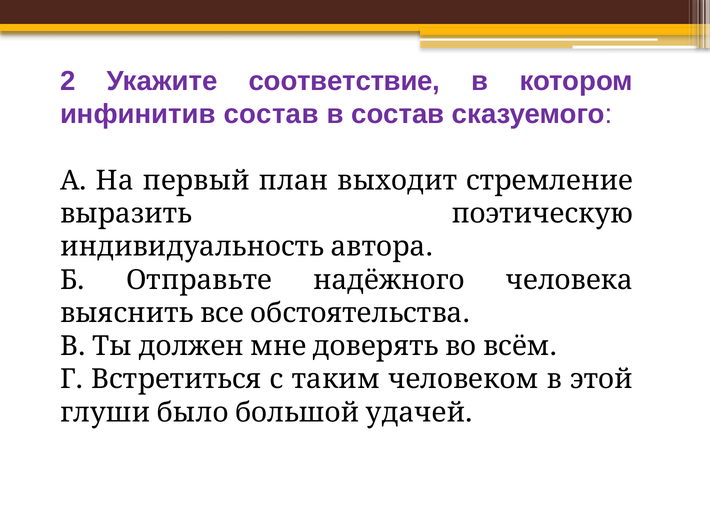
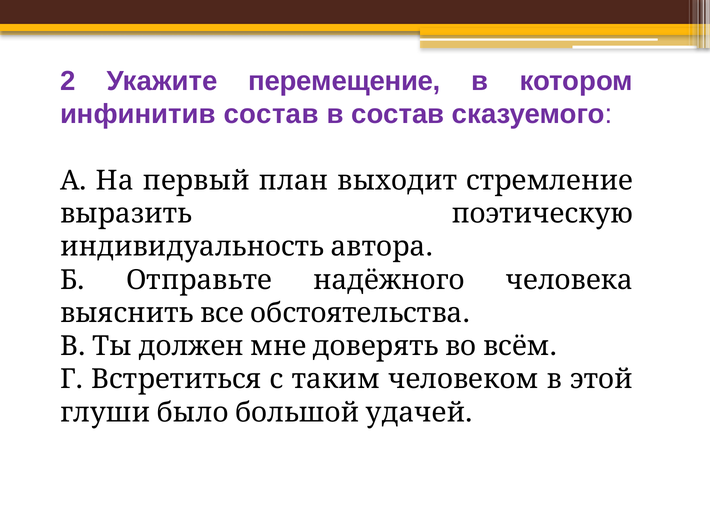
соответствие: соответствие -> перемещение (344, 81)
